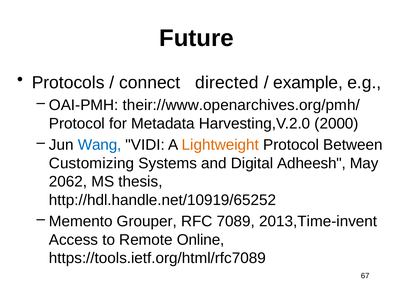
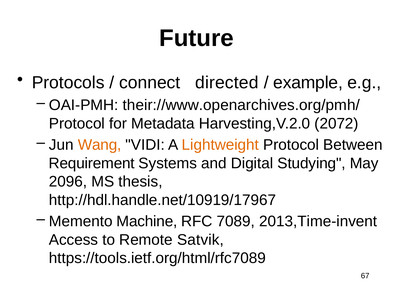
2000: 2000 -> 2072 (337, 123)
Wang colour: blue -> orange (100, 145)
Customizing: Customizing -> Requirement (92, 163)
Adheesh: Adheesh -> Studying (312, 163)
2062: 2062 -> 2096 (68, 181)
http://hdl.handle.net/10919/65252: http://hdl.handle.net/10919/65252 -> http://hdl.handle.net/10919/17967 (163, 200)
Grouper: Grouper -> Machine (147, 221)
Online: Online -> Satvik (201, 240)
